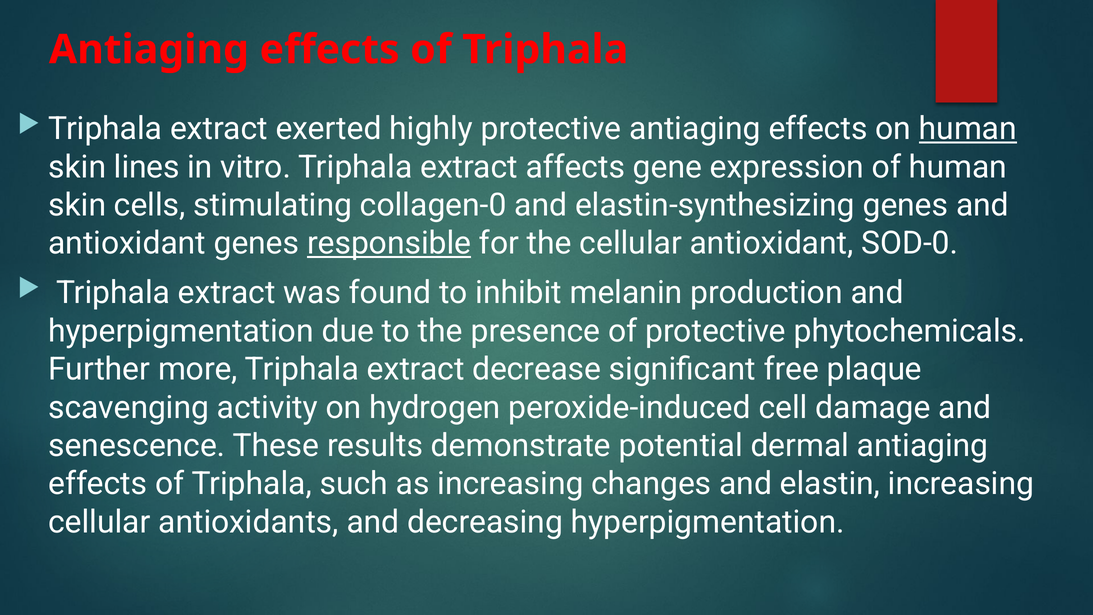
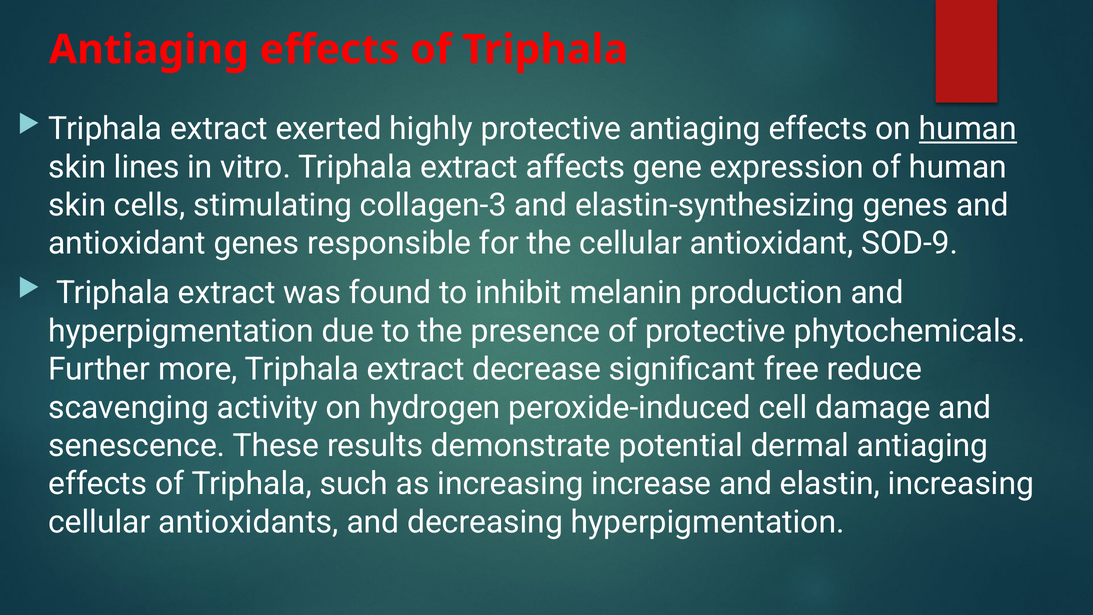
collagen-0: collagen-0 -> collagen-3 (433, 205)
responsible underline: present -> none (389, 243)
SOD-0: SOD-0 -> SOD-9 (910, 243)
plaque: plaque -> reduce (874, 369)
changes: changes -> increase (651, 484)
